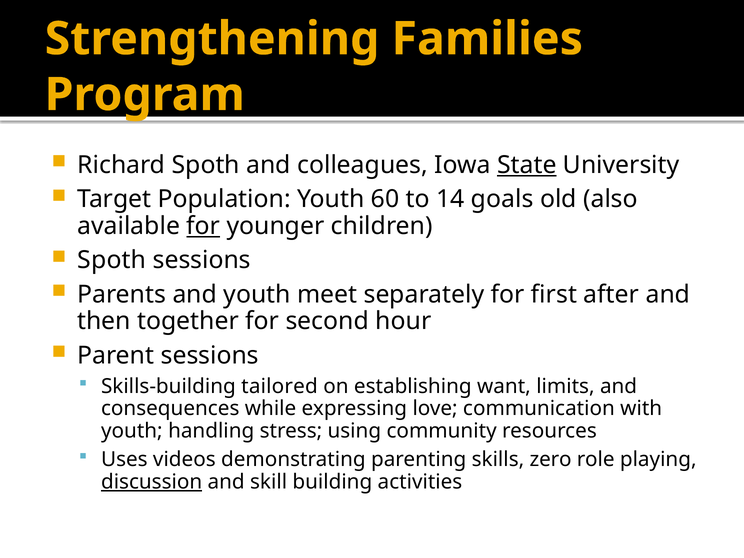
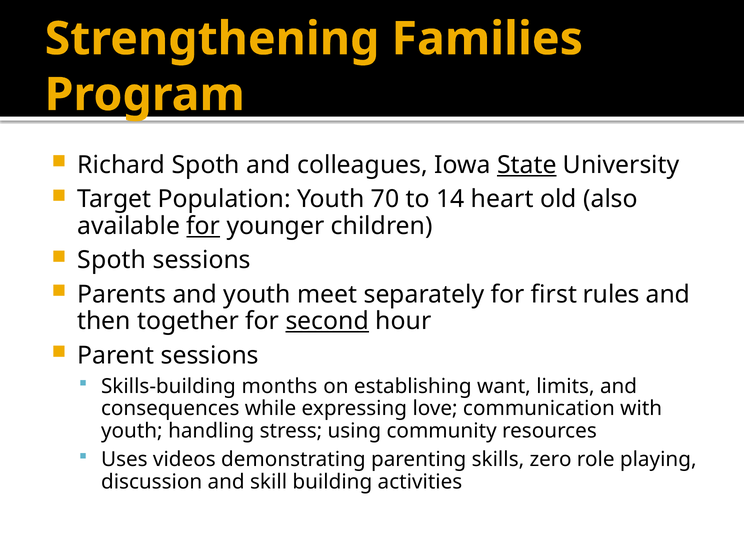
60: 60 -> 70 (385, 199)
goals: goals -> heart (502, 199)
after: after -> rules (611, 295)
second underline: none -> present (327, 321)
tailored: tailored -> months (279, 386)
discussion underline: present -> none (152, 482)
